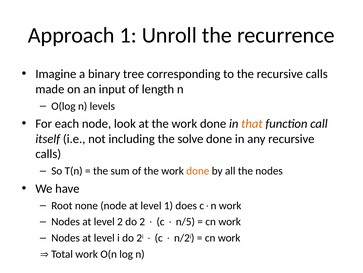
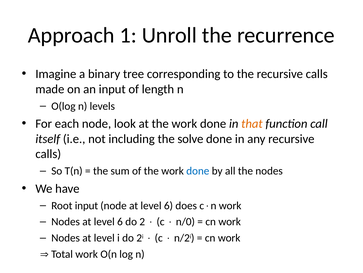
done colour: orange -> blue (198, 171)
Root none: none -> input (86, 205)
node at level 1: 1 -> 6 (168, 205)
Nodes at level 2: 2 -> 6 (120, 221)
n/5: n/5 -> n/0 (185, 221)
